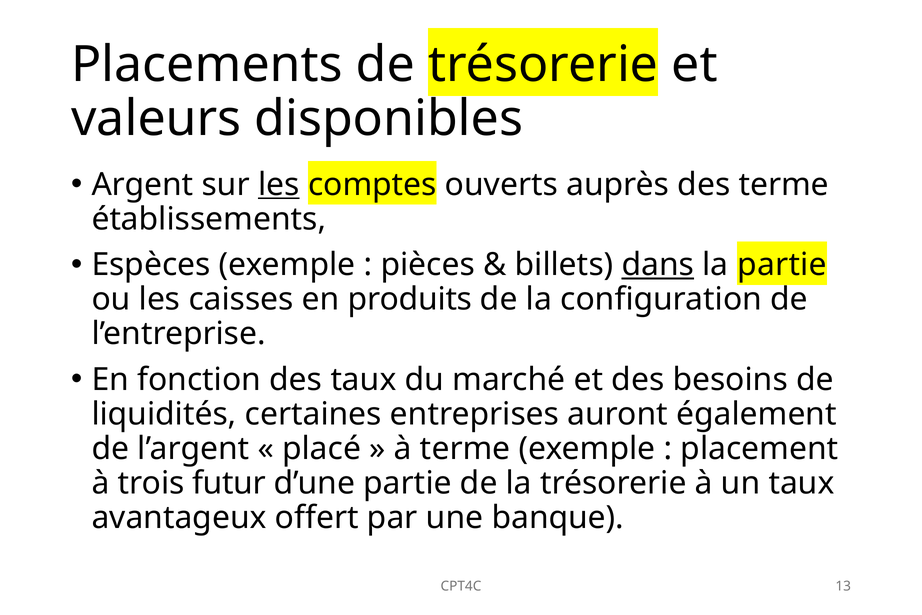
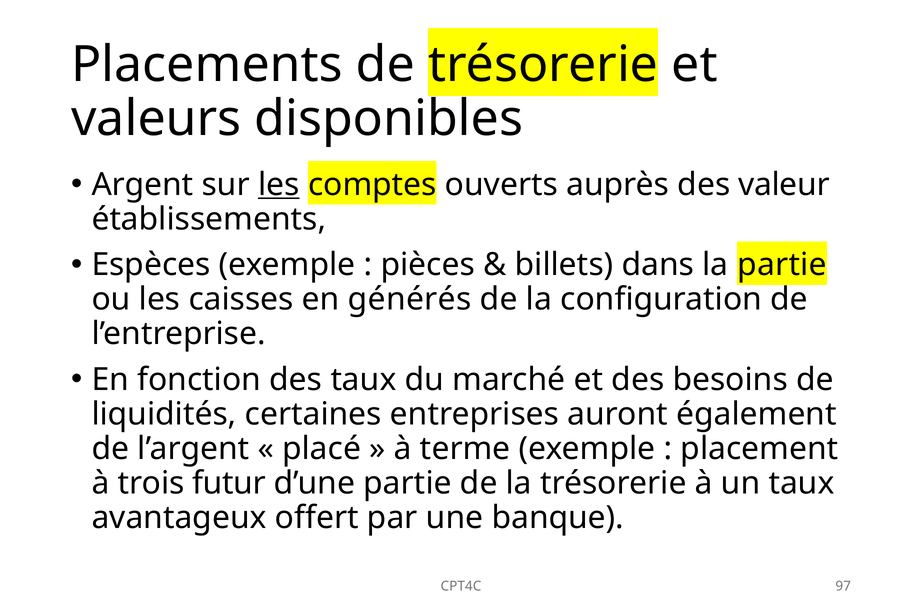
des terme: terme -> valeur (784, 184)
dans underline: present -> none (658, 265)
produits: produits -> générés (410, 299)
13: 13 -> 97 (843, 586)
